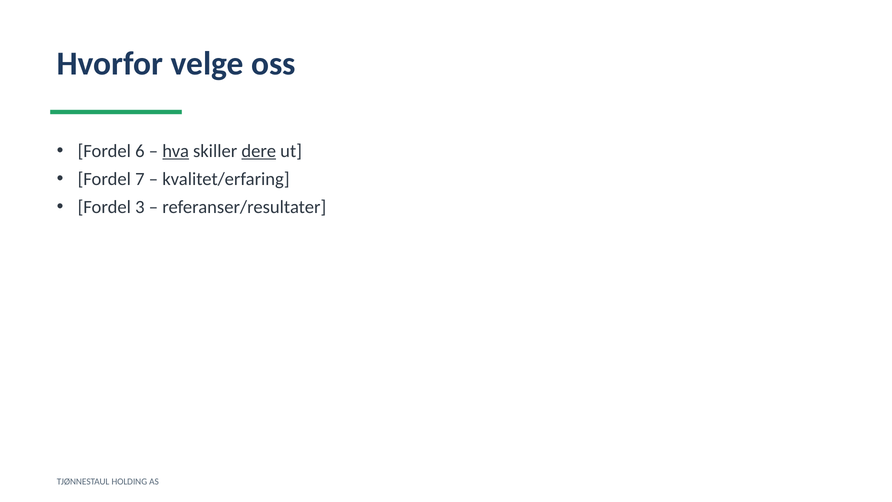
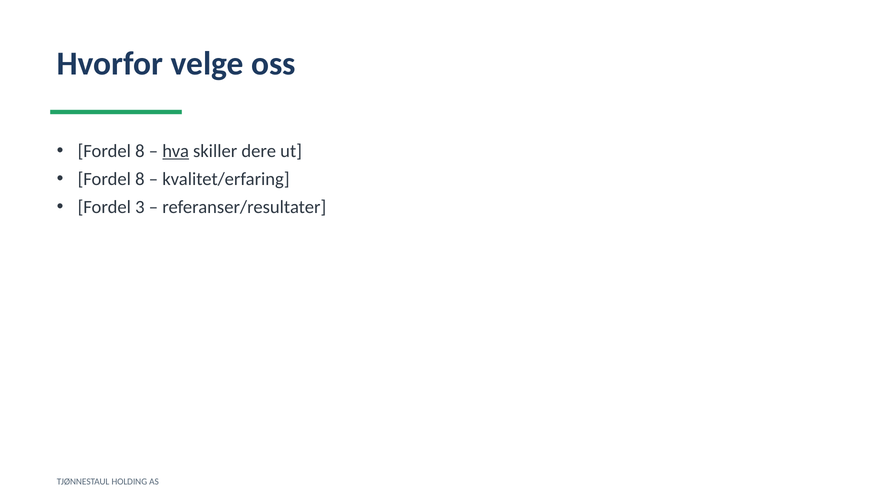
6: 6 -> 8 (140, 151)
dere underline: present -> none (259, 151)
7: 7 -> 8 (140, 179)
